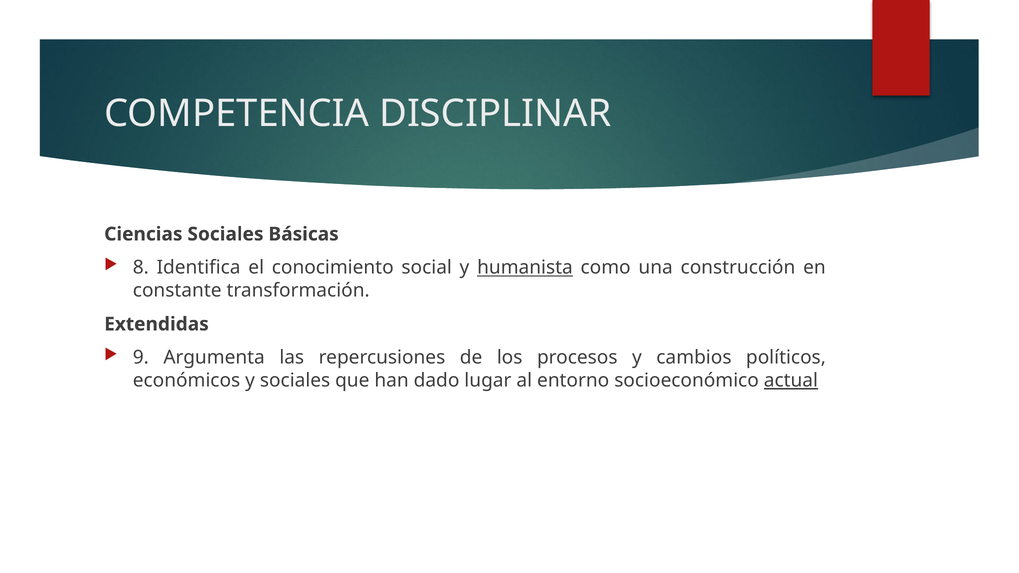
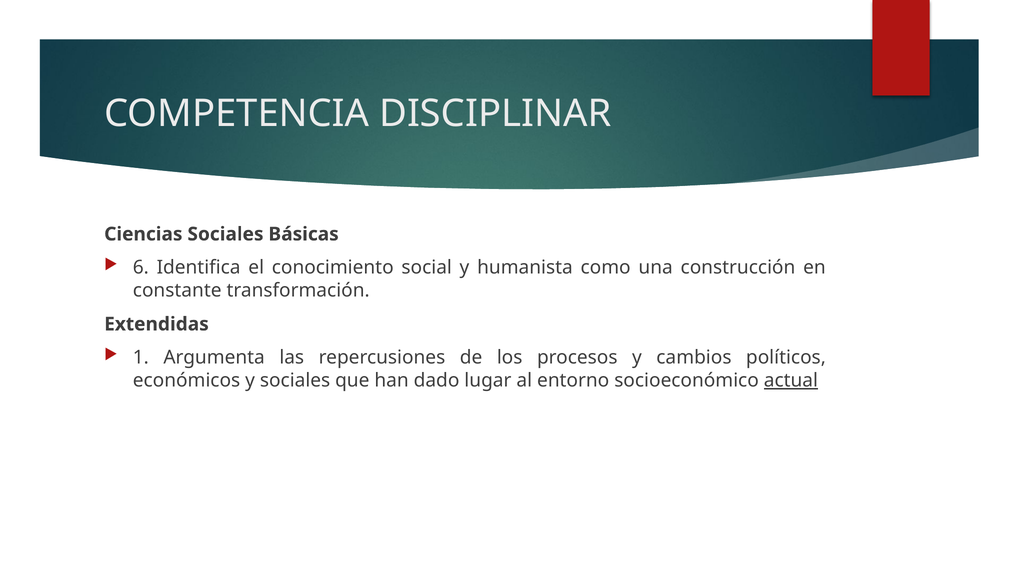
8: 8 -> 6 (141, 268)
humanista underline: present -> none (525, 268)
9: 9 -> 1 (141, 358)
